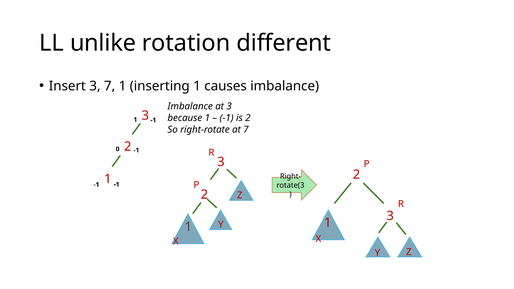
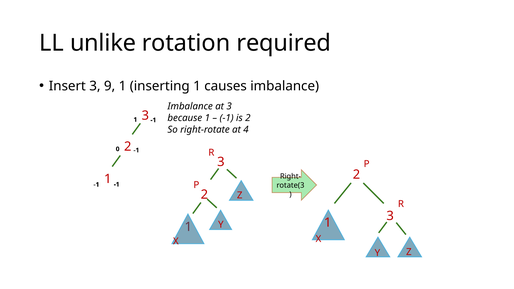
different: different -> required (284, 43)
3 7: 7 -> 9 (110, 86)
at 7: 7 -> 4 (246, 130)
